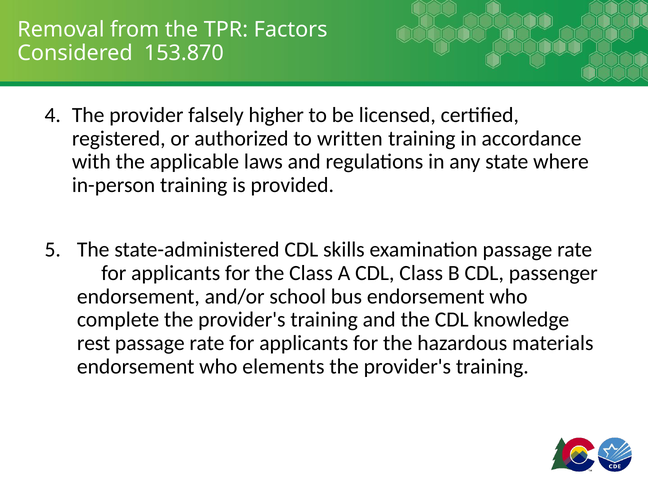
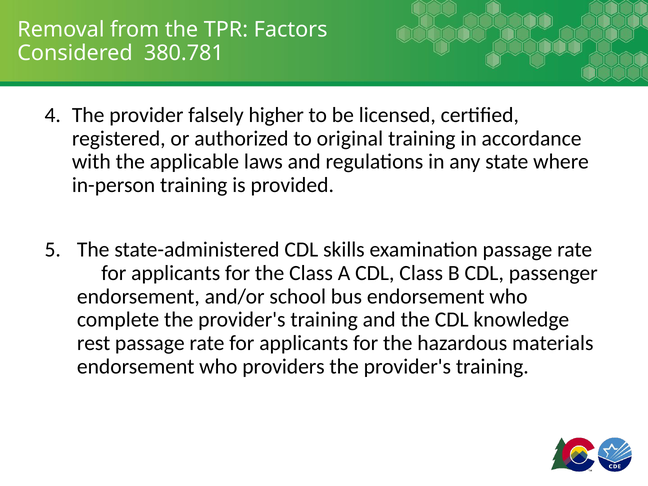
153.870: 153.870 -> 380.781 (184, 53)
written: written -> original (350, 139)
elements: elements -> providers (283, 366)
